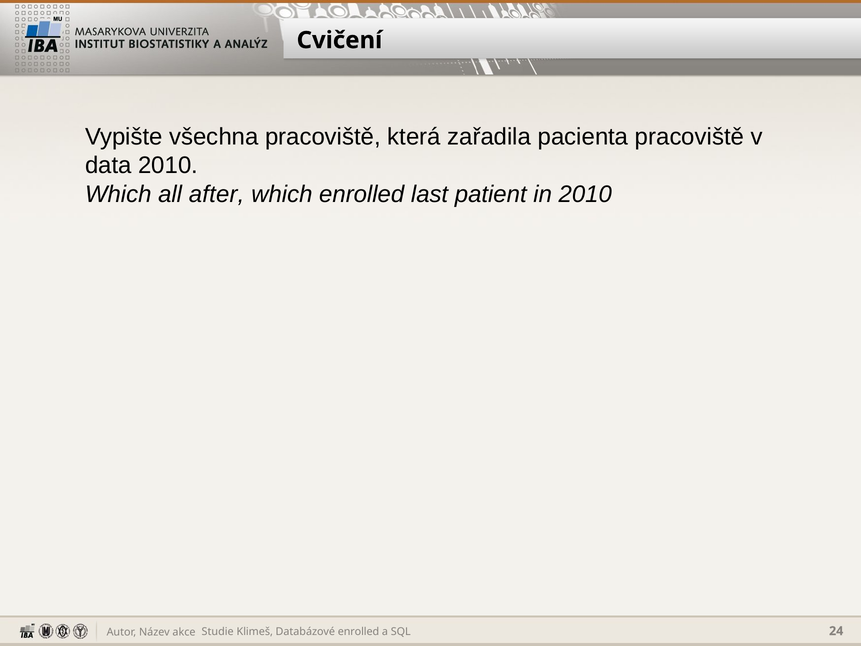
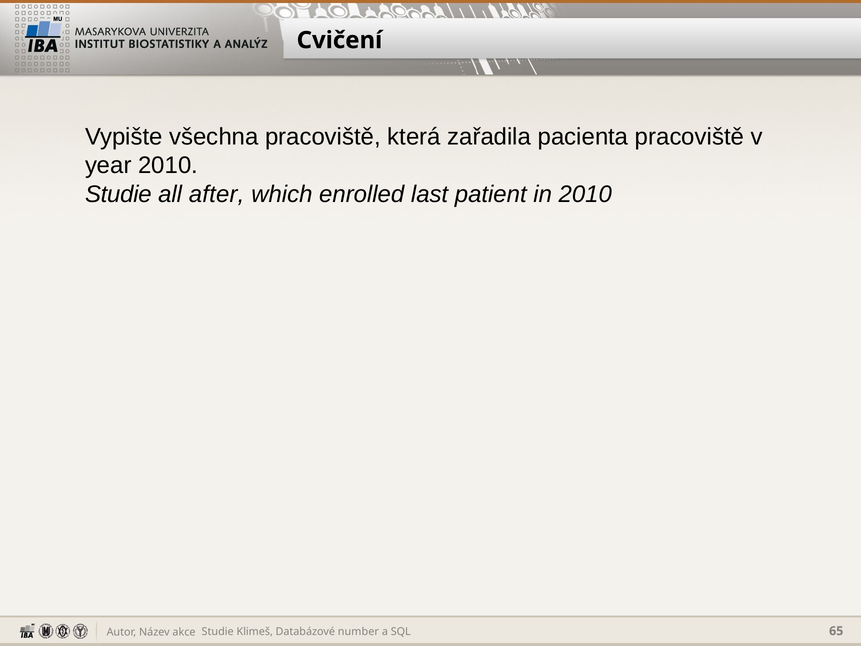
data: data -> year (108, 165)
Which: Which -> Studie (118, 194)
Databázové enrolled: enrolled -> number (358, 631)
24: 24 -> 65 (836, 631)
